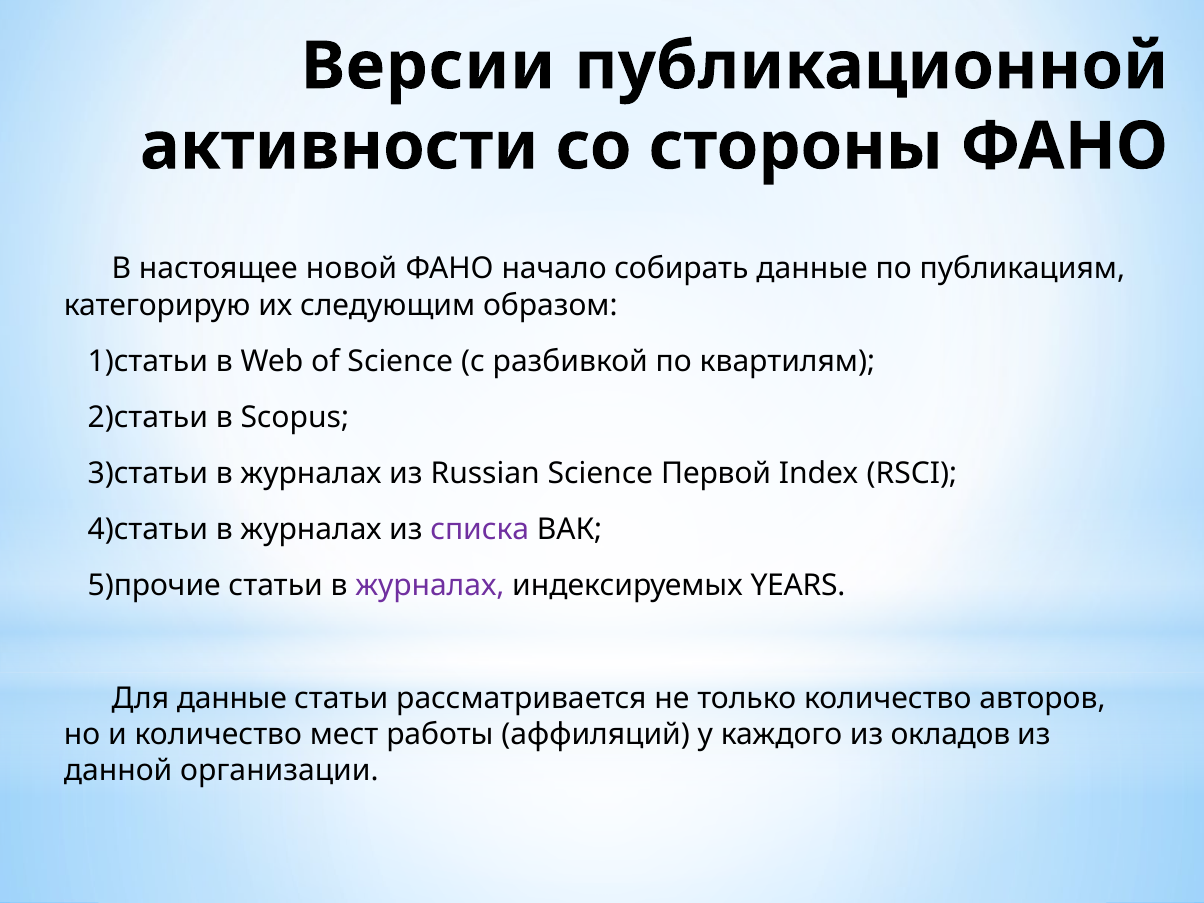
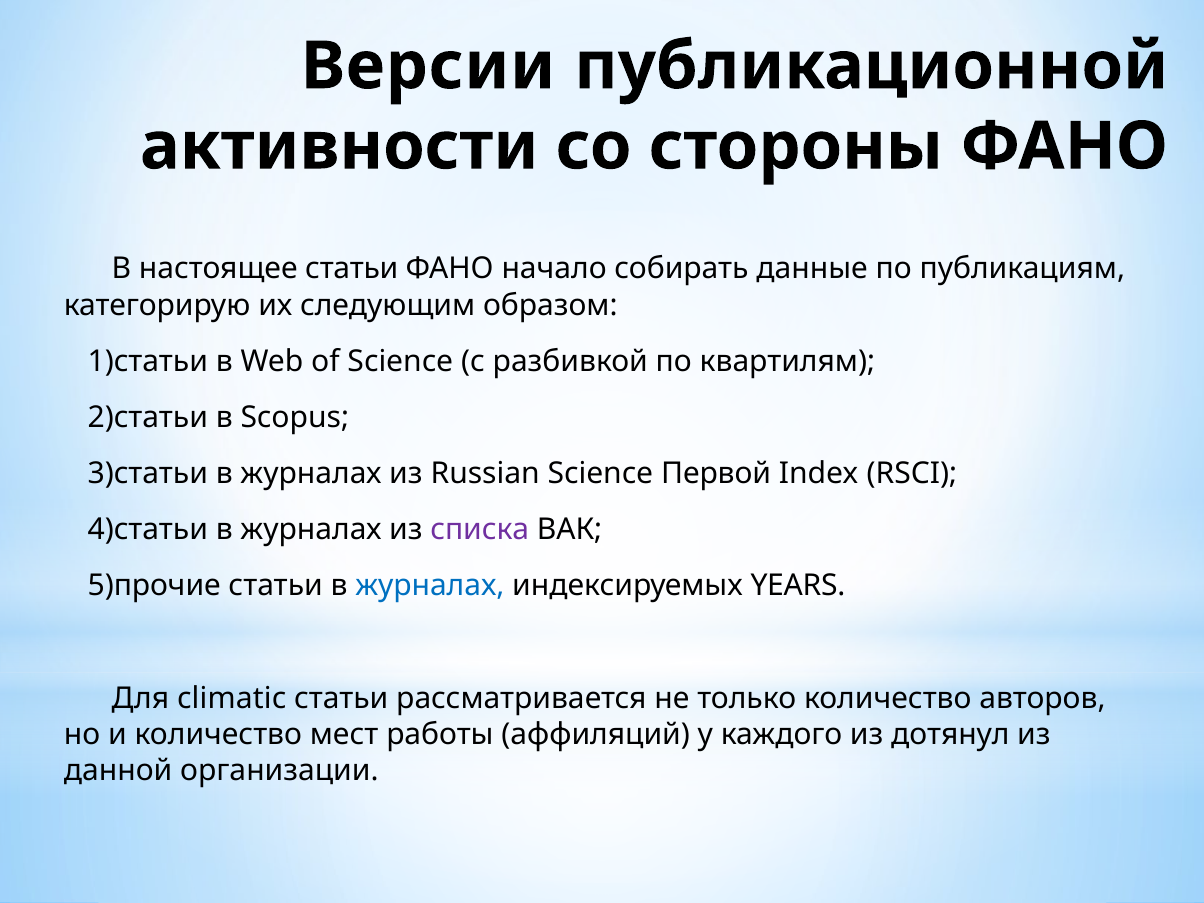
настоящее новой: новой -> статьи (352, 269)
журналах colour: purple -> blue (430, 586)
Для данные: данные -> climatic (232, 698)
окладов: окладов -> дотянул (950, 734)
